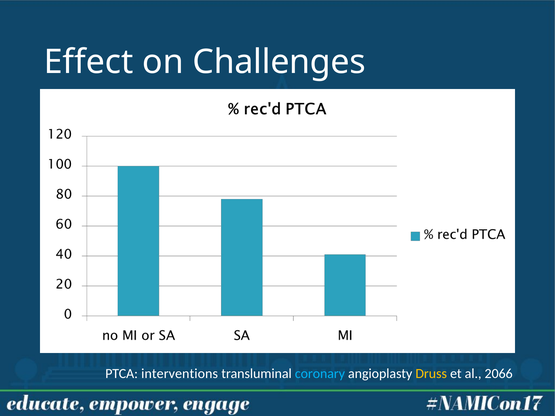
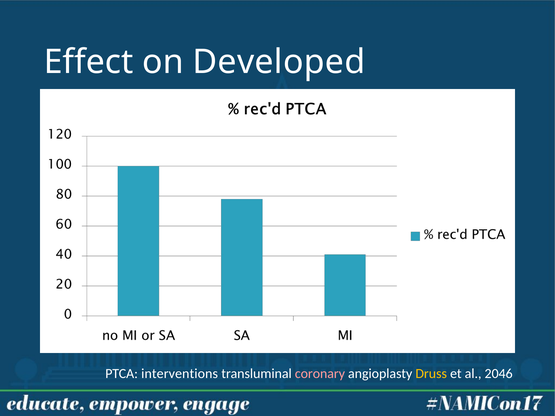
Challenges: Challenges -> Developed (279, 62)
coronary colour: light blue -> pink (320, 374)
2066: 2066 -> 2046 (499, 374)
